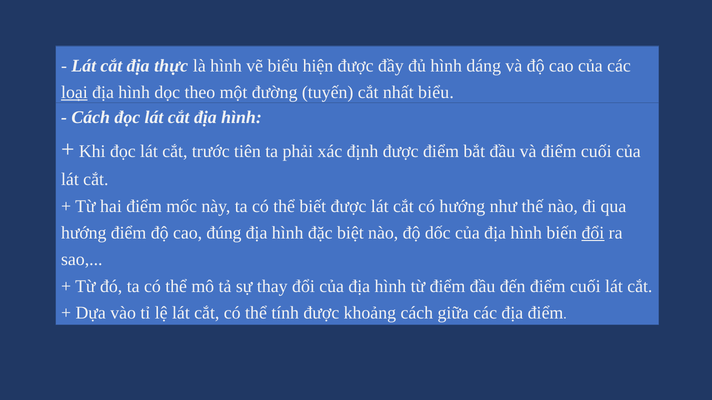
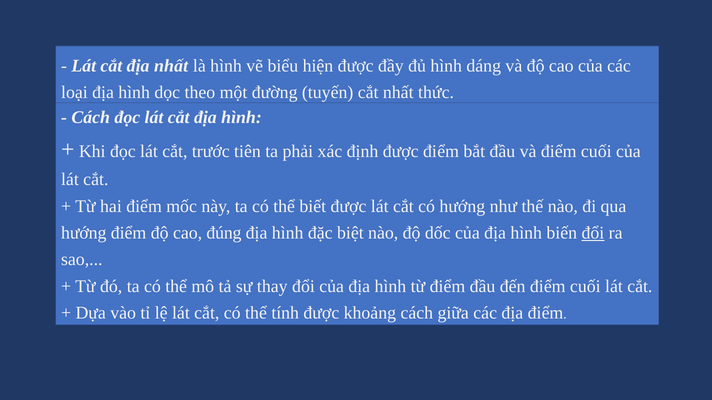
địa thực: thực -> nhất (171, 66)
loại underline: present -> none (74, 93)
nhất biểu: biểu -> thức (436, 93)
